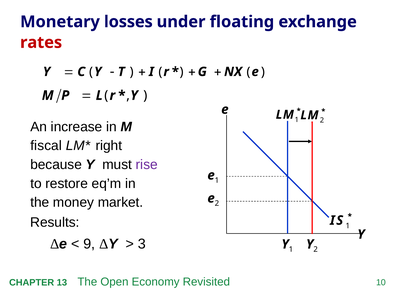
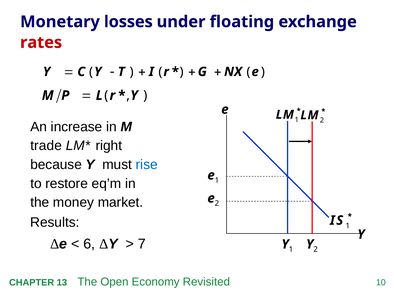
fiscal: fiscal -> trade (46, 145)
rise colour: purple -> blue (147, 164)
9: 9 -> 6 (89, 243)
3: 3 -> 7 (142, 243)
